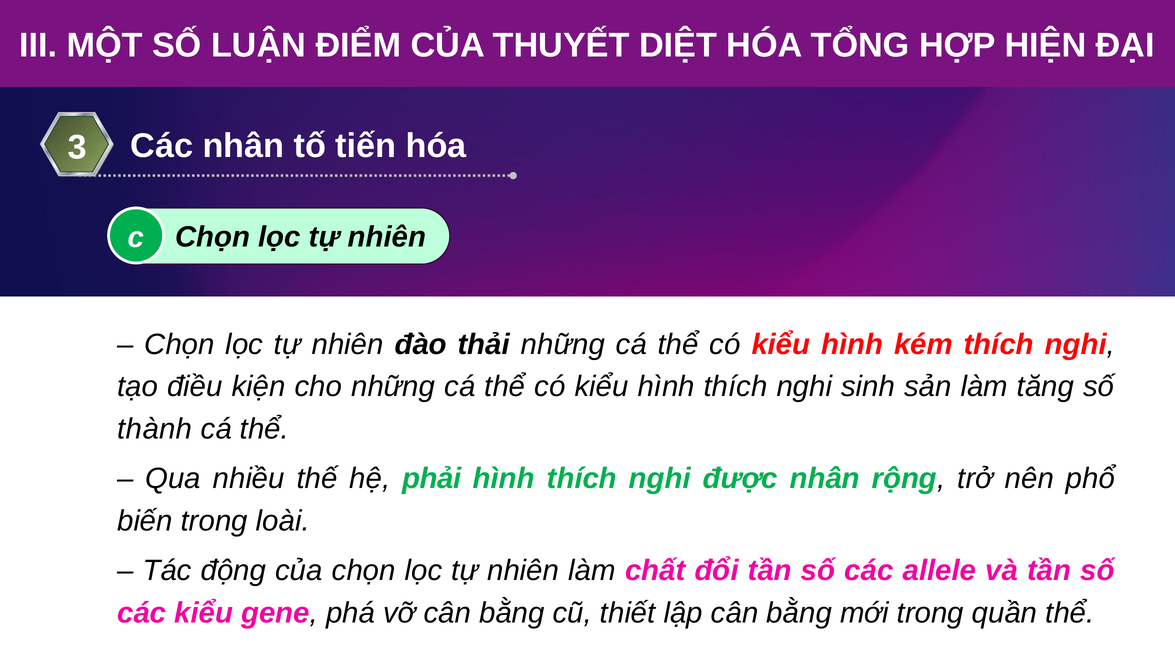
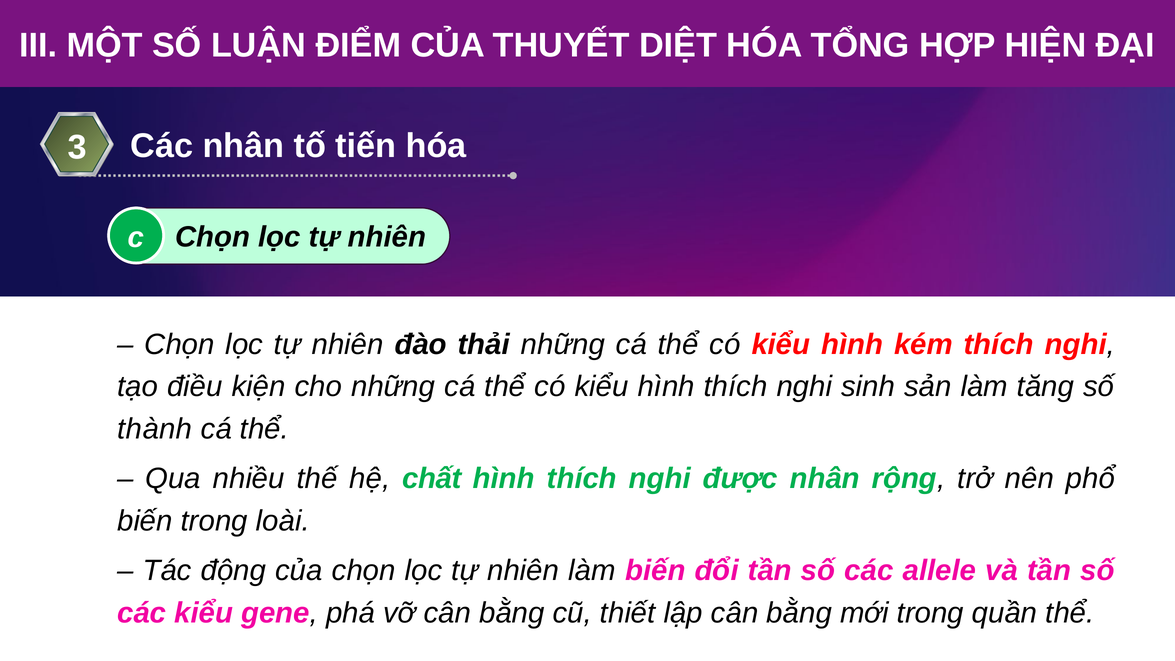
phải: phải -> chất (432, 479)
làm chất: chất -> biến (655, 570)
